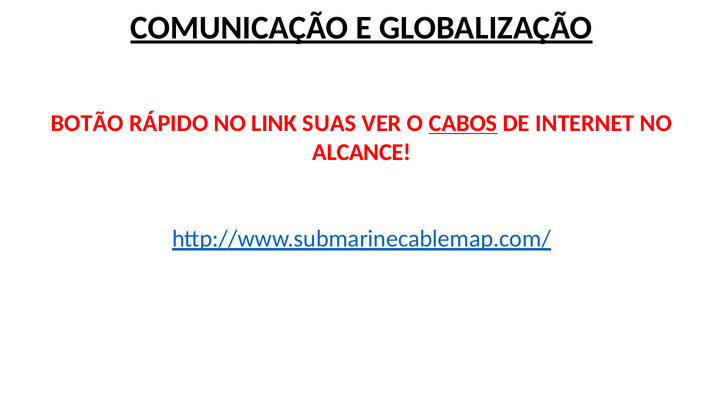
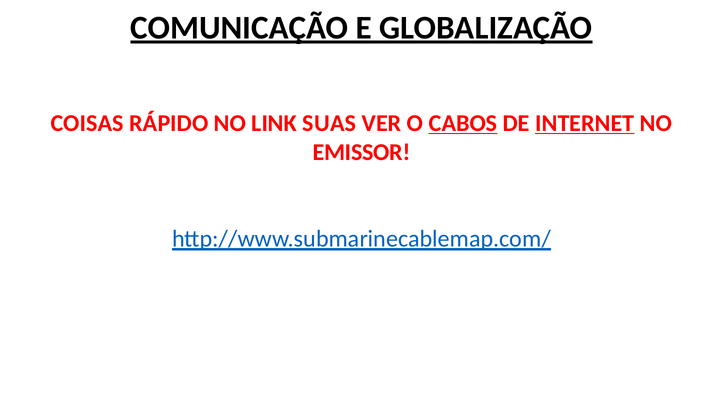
BOTÃO: BOTÃO -> COISAS (87, 123)
INTERNET underline: none -> present (585, 123)
ALCANCE: ALCANCE -> EMISSOR (362, 152)
